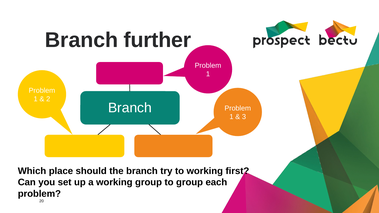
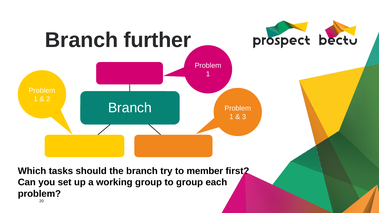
place: place -> tasks (61, 171)
to working: working -> member (205, 171)
